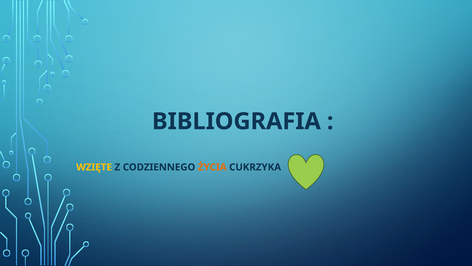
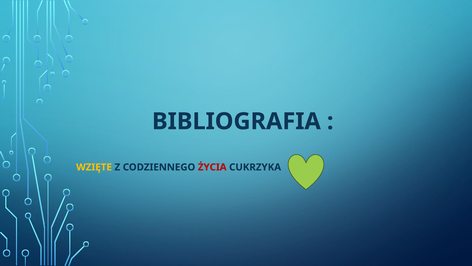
ŻYCIA colour: orange -> red (212, 167)
